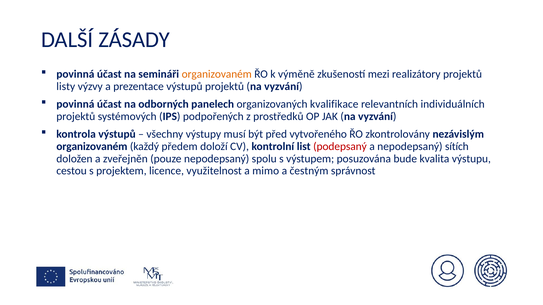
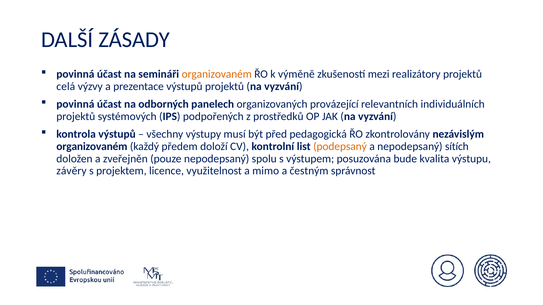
listy: listy -> celá (66, 86)
kvalifikace: kvalifikace -> provázející (334, 104)
vytvořeného: vytvořeného -> pedagogická (318, 134)
podepsaný colour: red -> orange (340, 147)
cestou: cestou -> závěry (71, 171)
